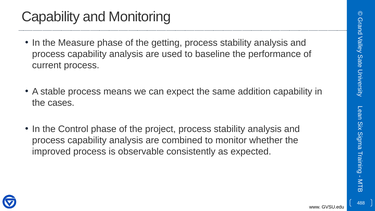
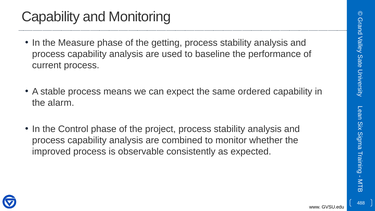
addition: addition -> ordered (254, 92)
cases: cases -> alarm (61, 103)
